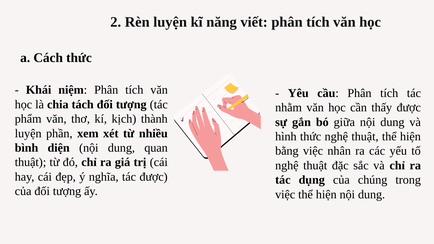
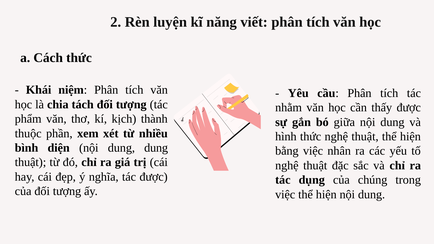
luyện: luyện -> thuộc (28, 133)
dung quan: quan -> dung (156, 148)
